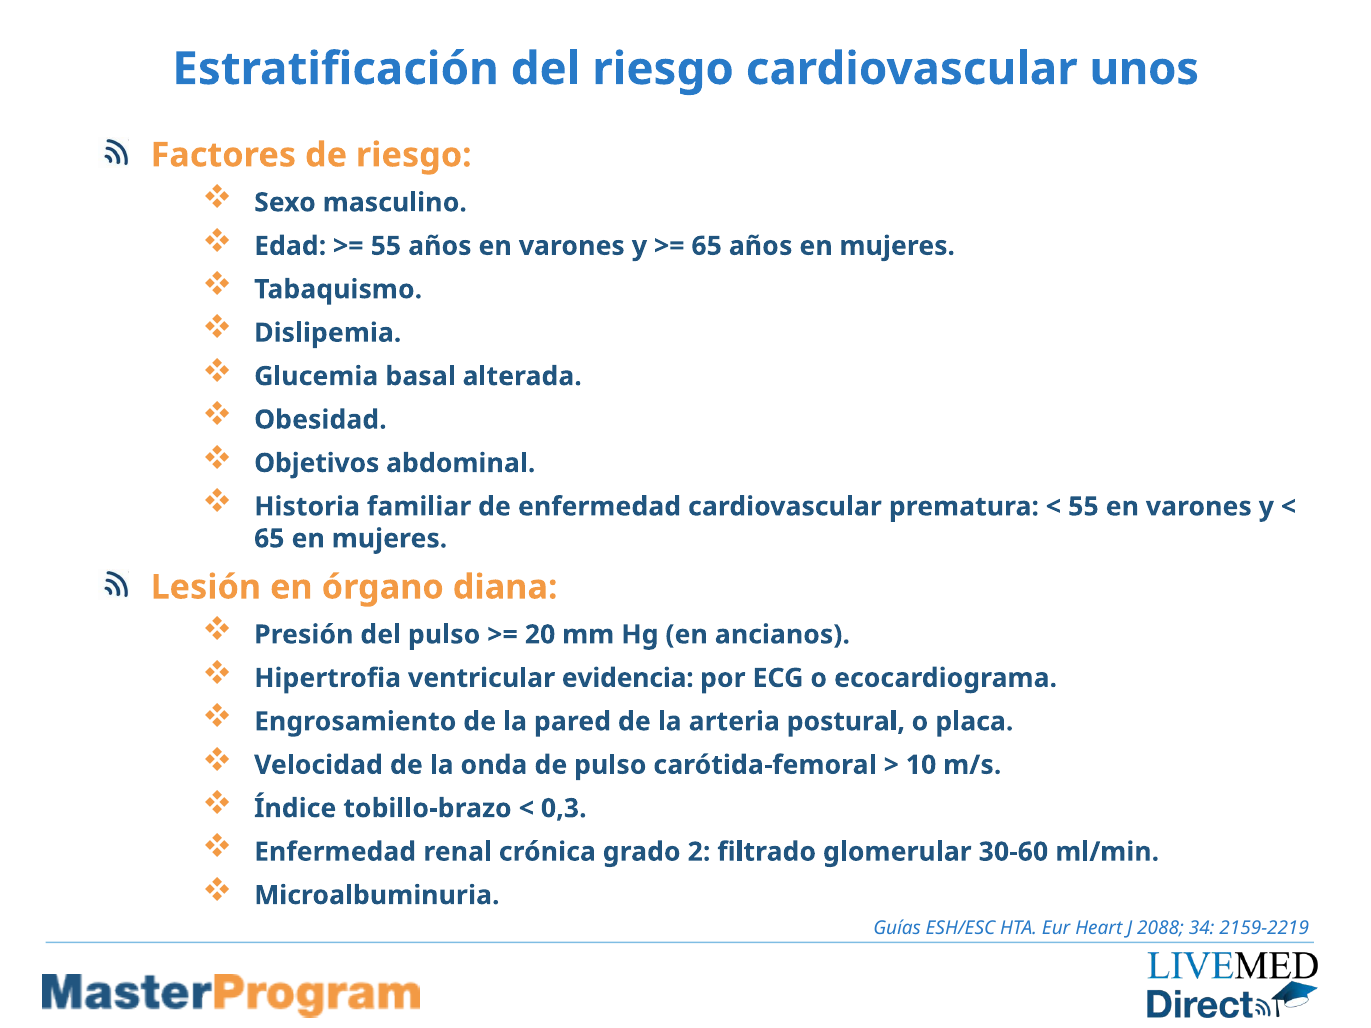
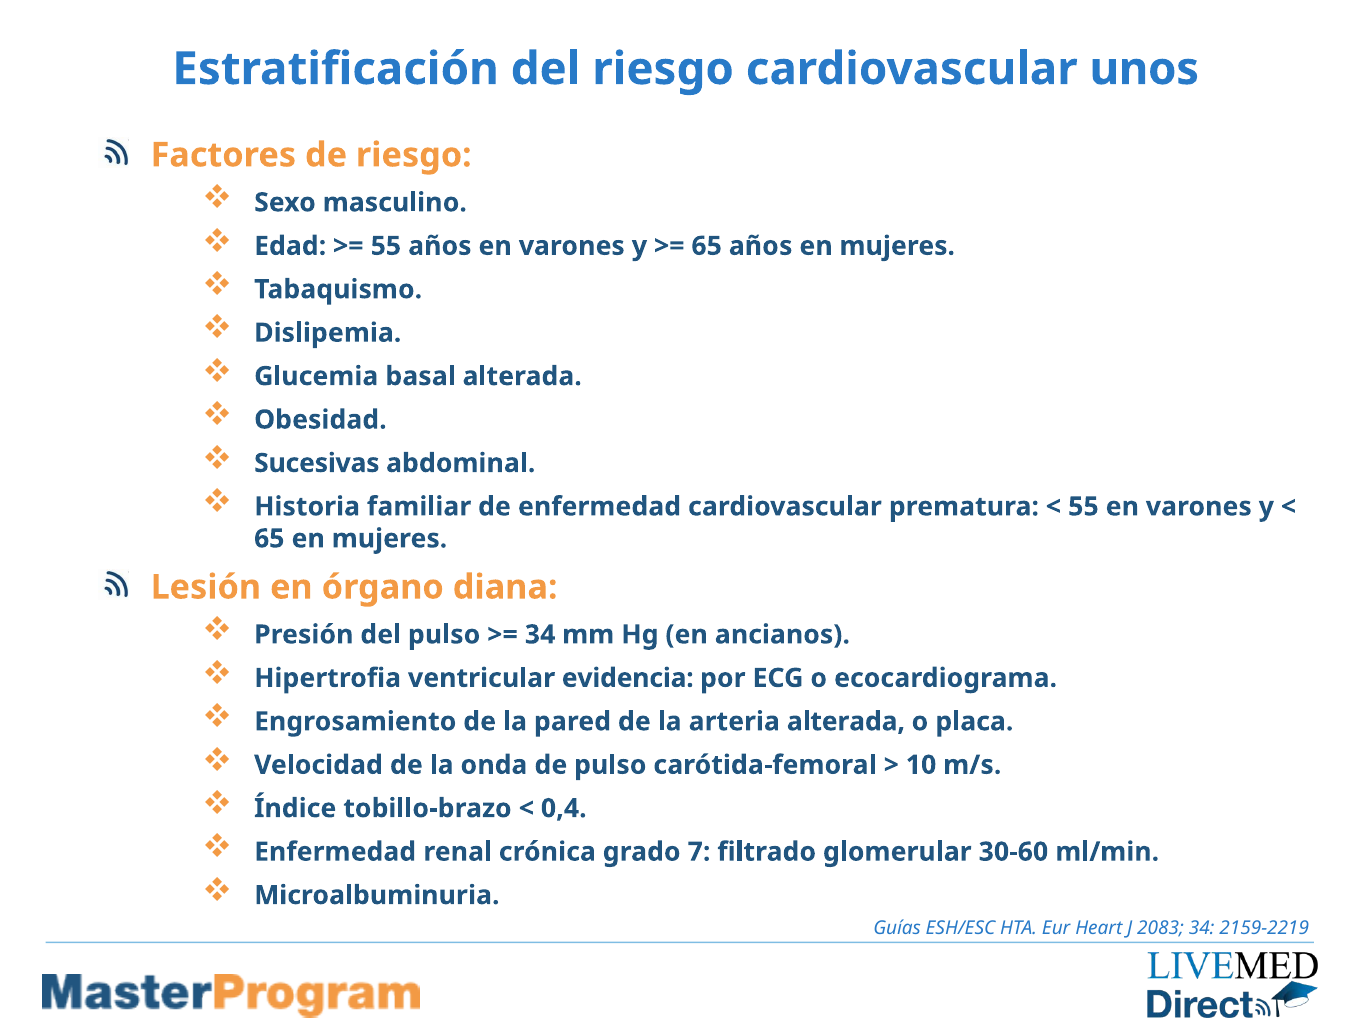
Objetivos: Objetivos -> Sucesivas (317, 463)
20: 20 -> 34 (540, 635)
arteria postural: postural -> alterada (846, 722)
0,3: 0,3 -> 0,4 (564, 809)
2: 2 -> 7 (699, 852)
2088: 2088 -> 2083 (1161, 929)
